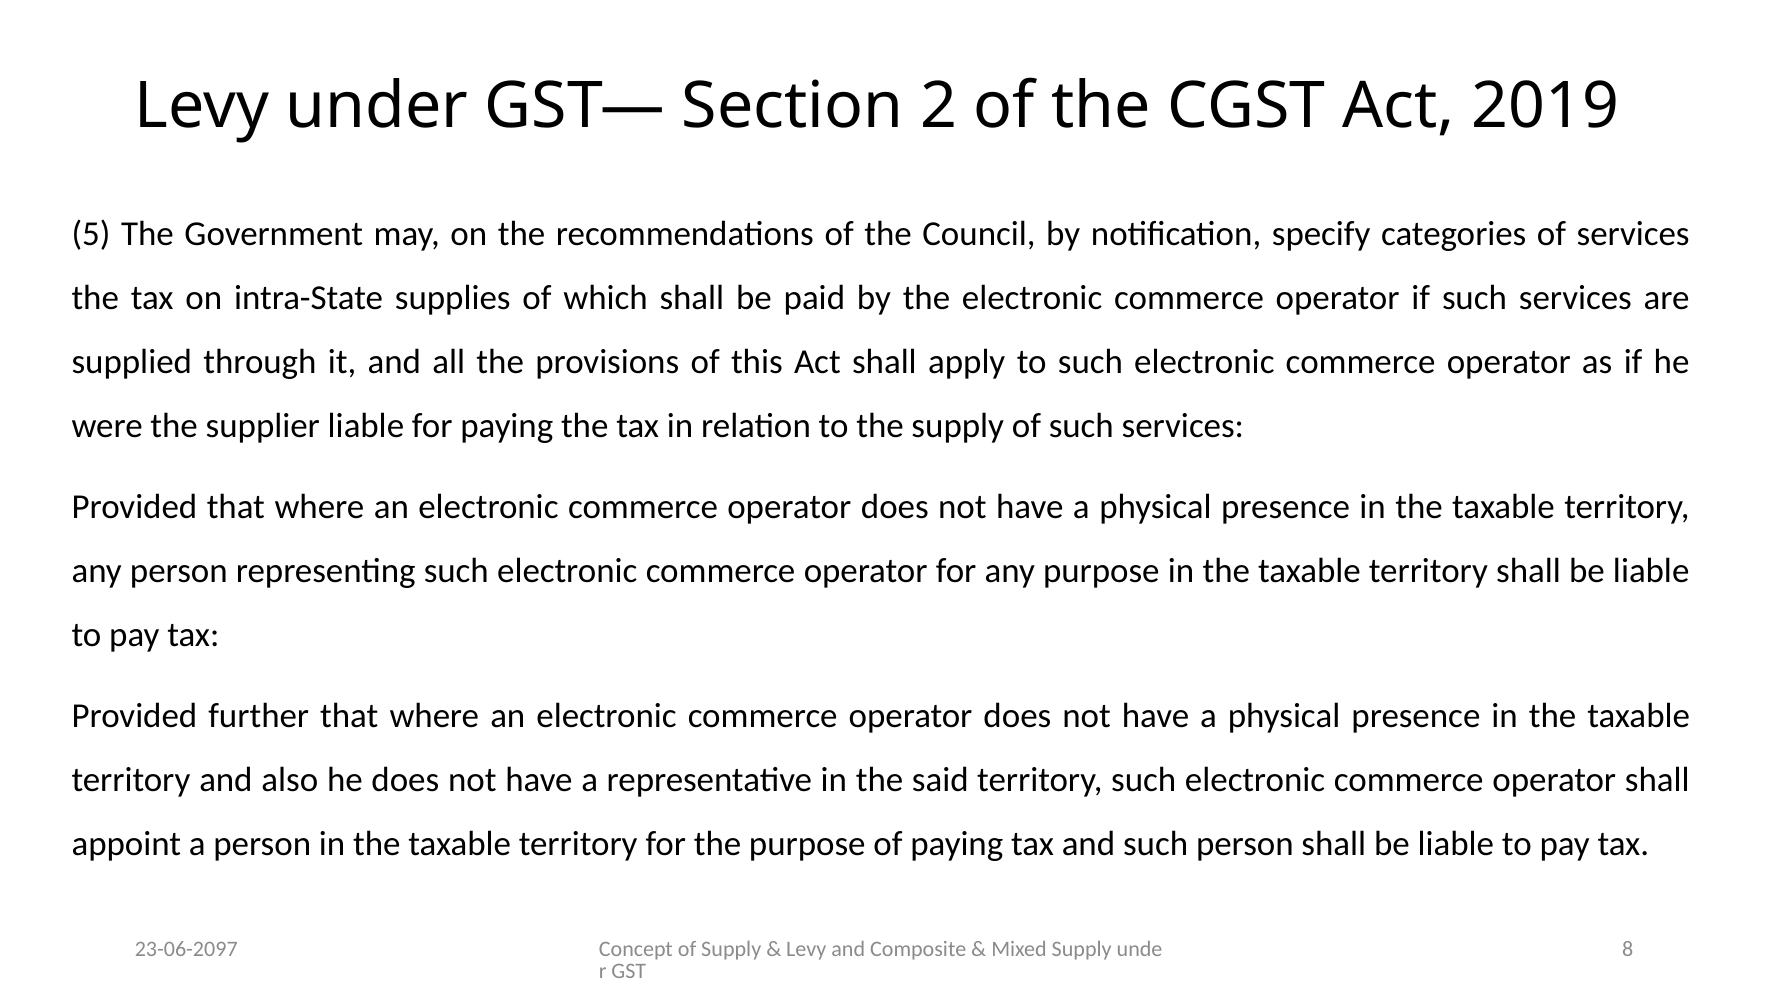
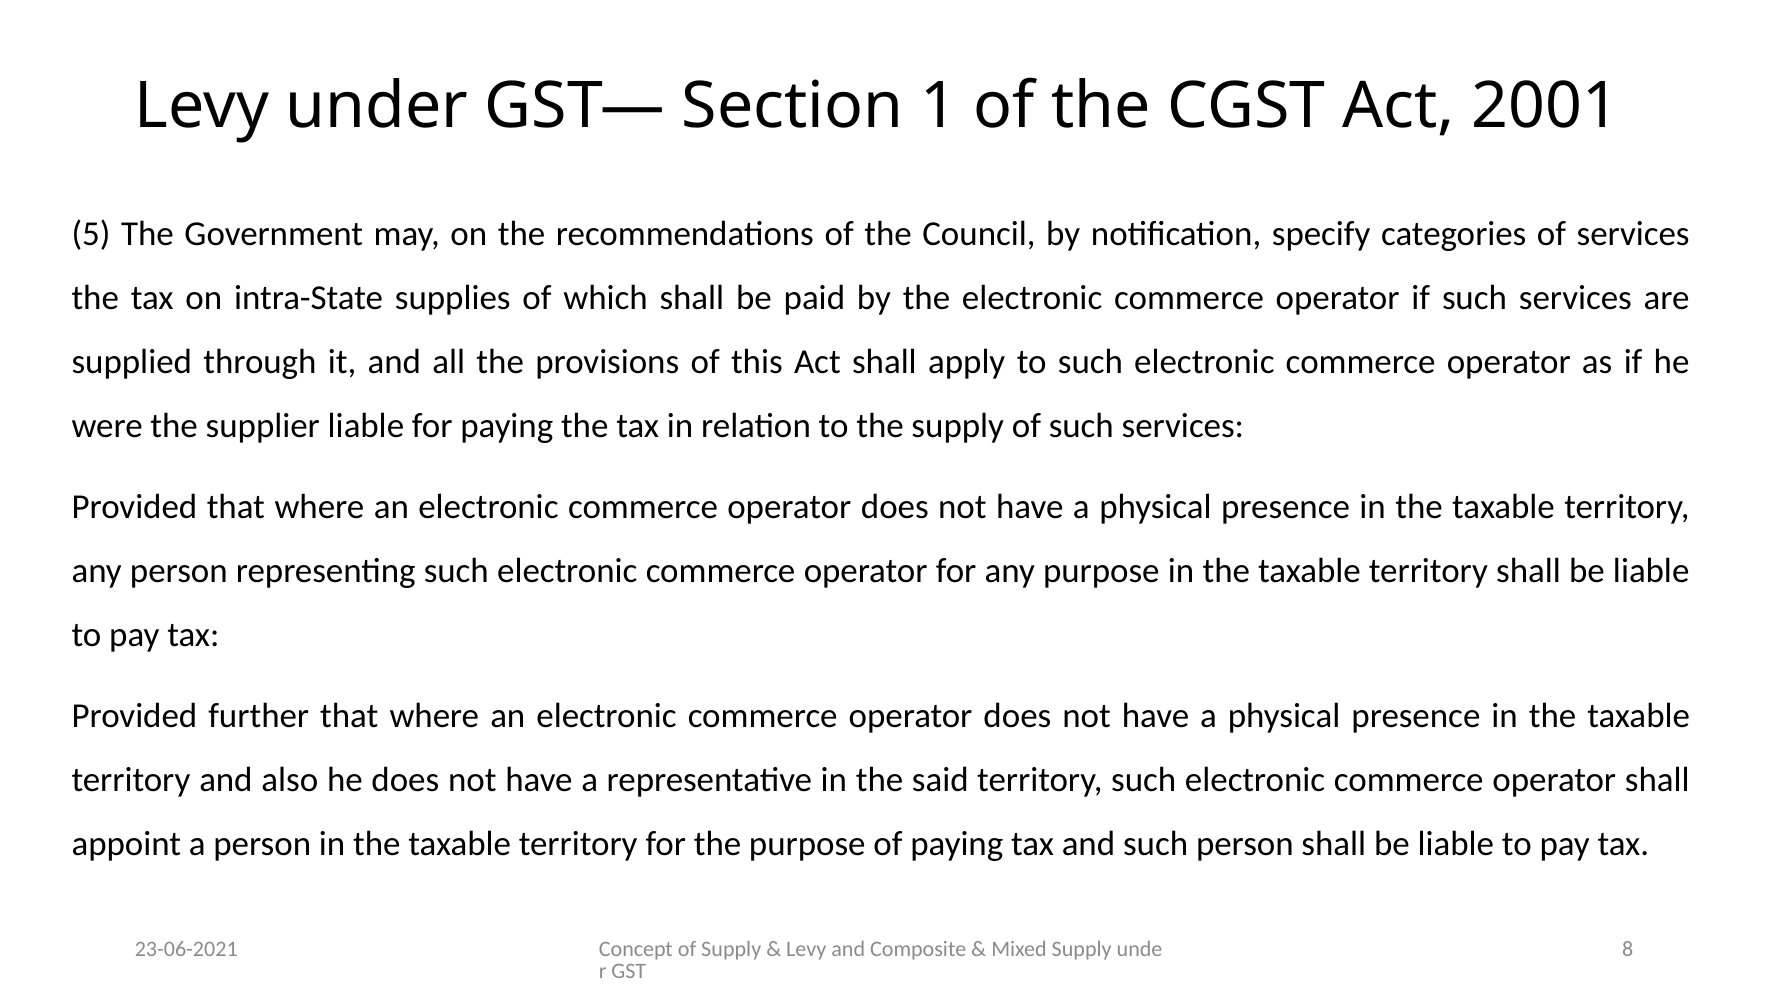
2: 2 -> 1 (939, 107)
2019: 2019 -> 2001 (1545, 107)
23-06-2097: 23-06-2097 -> 23-06-2021 (186, 950)
